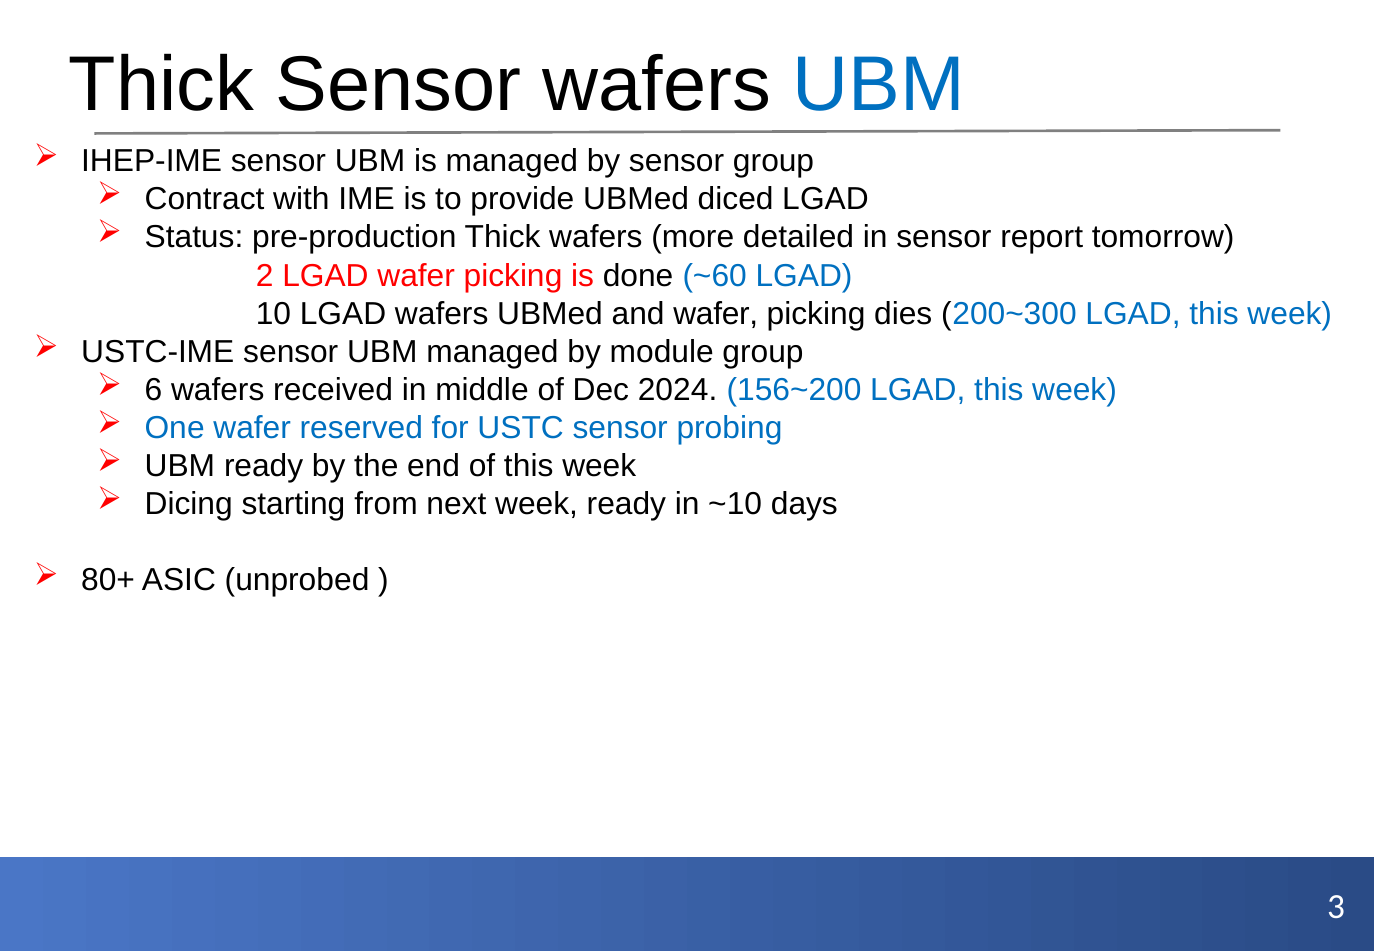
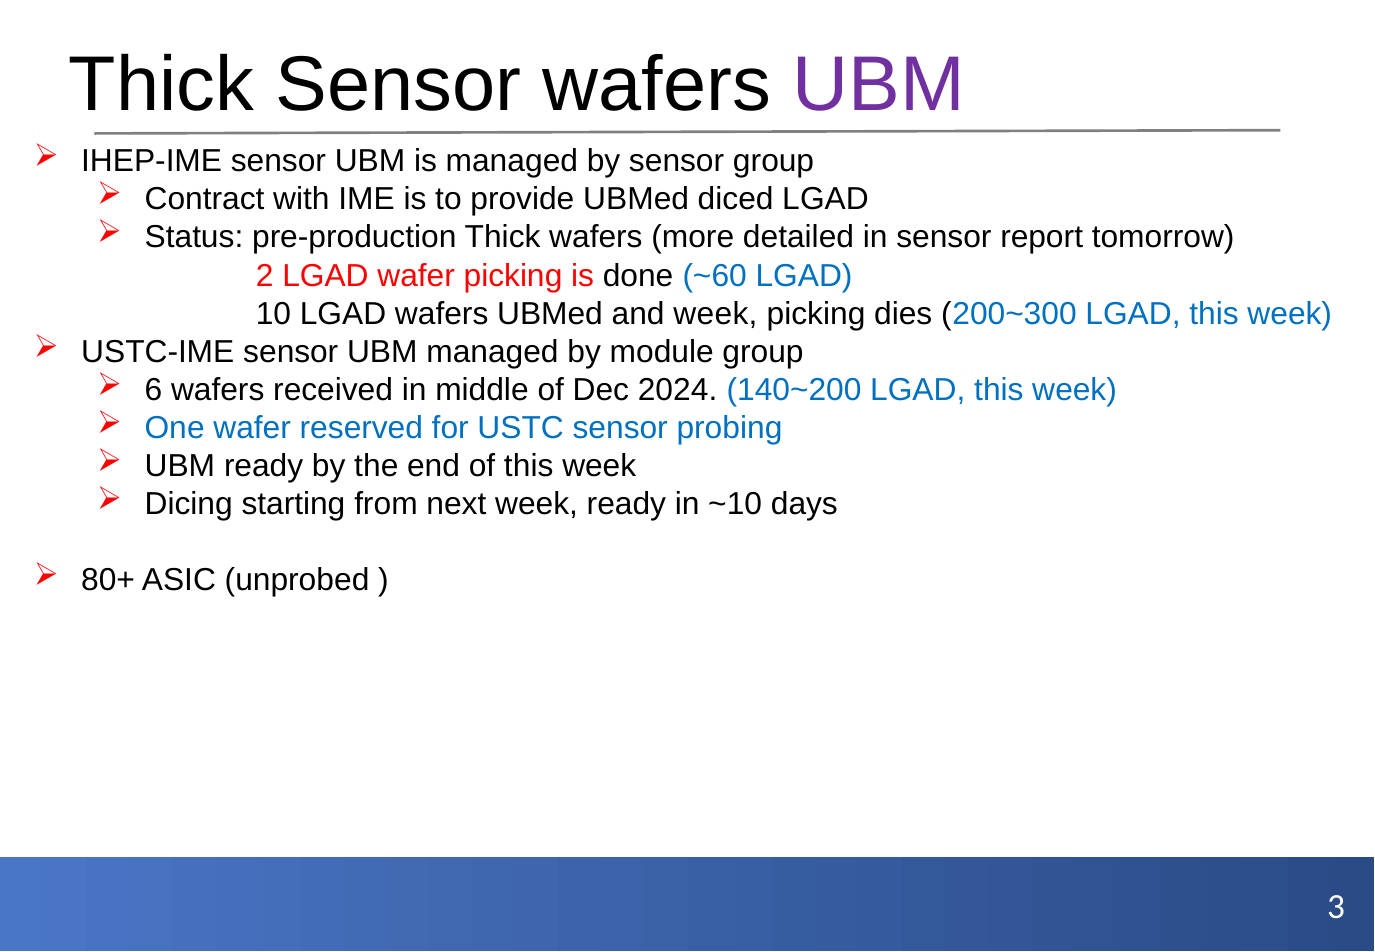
UBM colour: blue -> purple (879, 85)
and wafer: wafer -> week (715, 314)
156~200: 156~200 -> 140~200 (794, 390)
